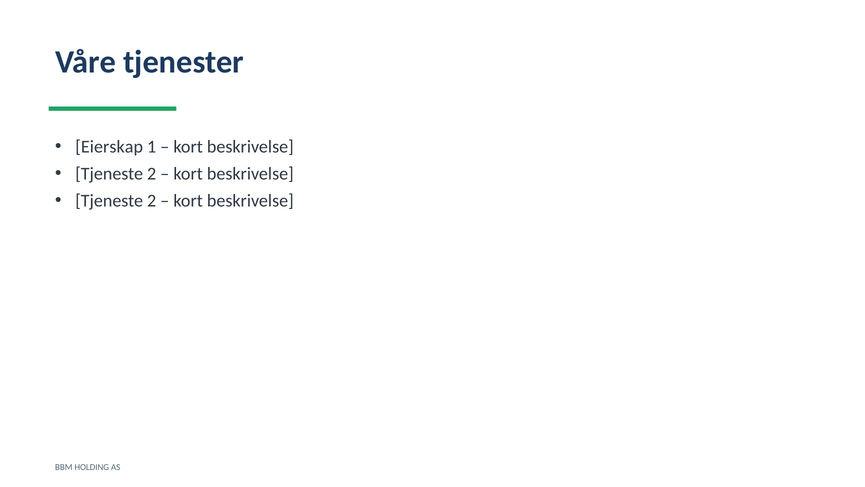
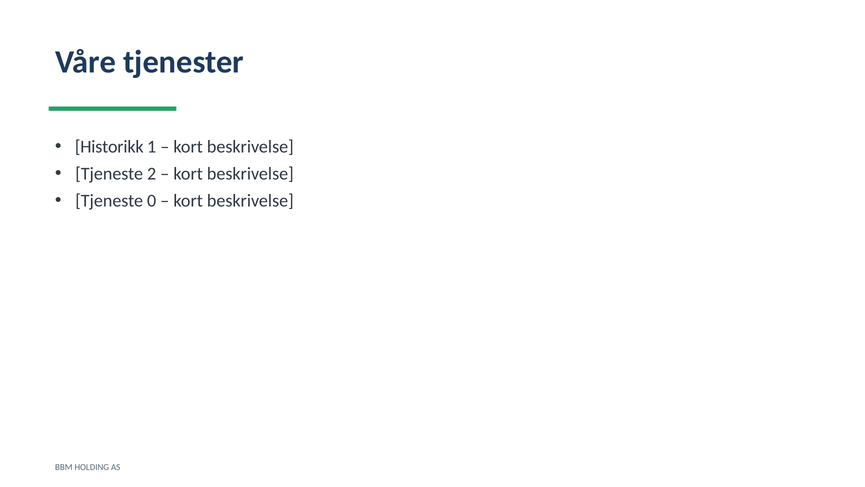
Eierskap: Eierskap -> Historikk (109, 147)
2: 2 -> 0 (152, 201)
